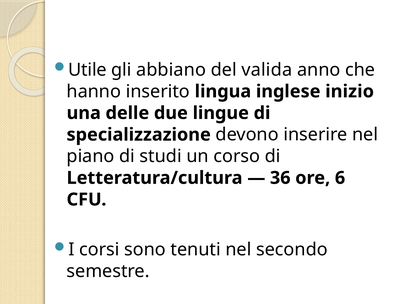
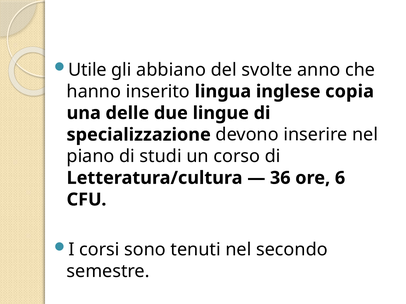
valida: valida -> svolte (267, 70)
inizio: inizio -> copia (350, 92)
